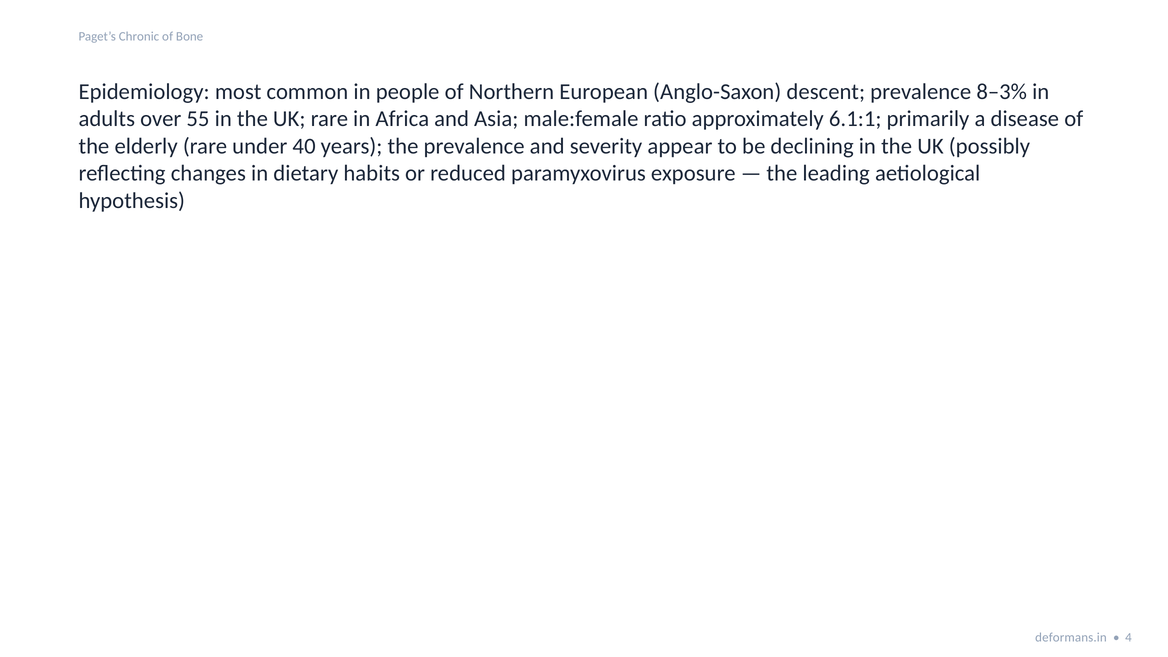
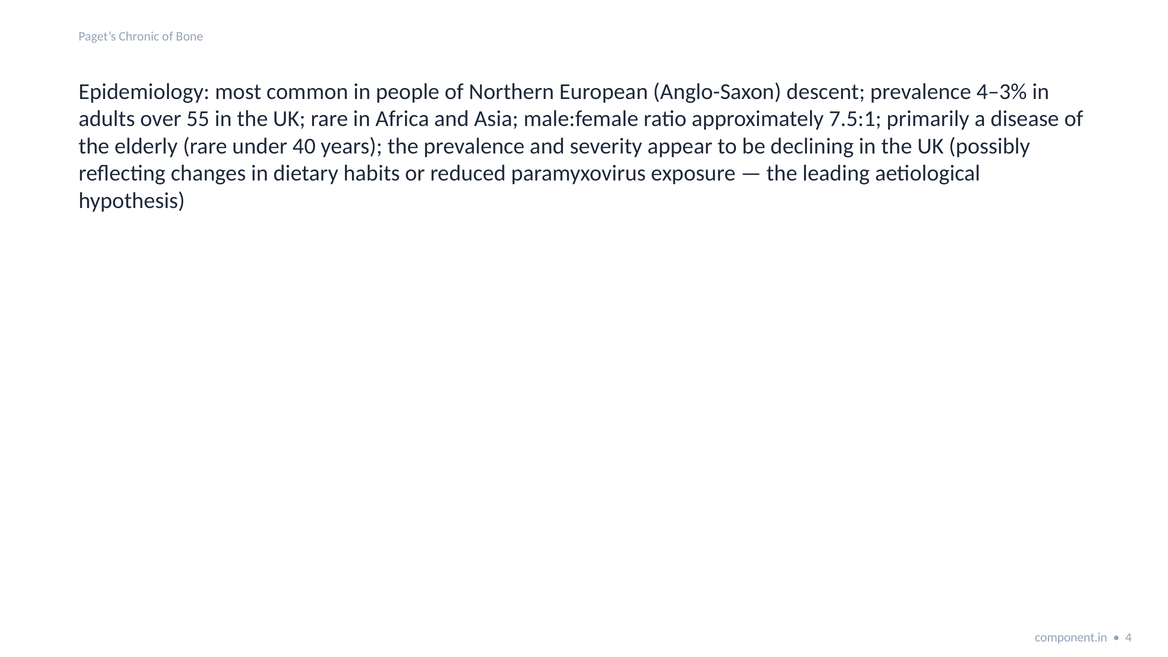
8–3%: 8–3% -> 4–3% (1002, 92)
6.1:1: 6.1:1 -> 7.5:1 (855, 119)
deformans.in: deformans.in -> component.in (1071, 637)
